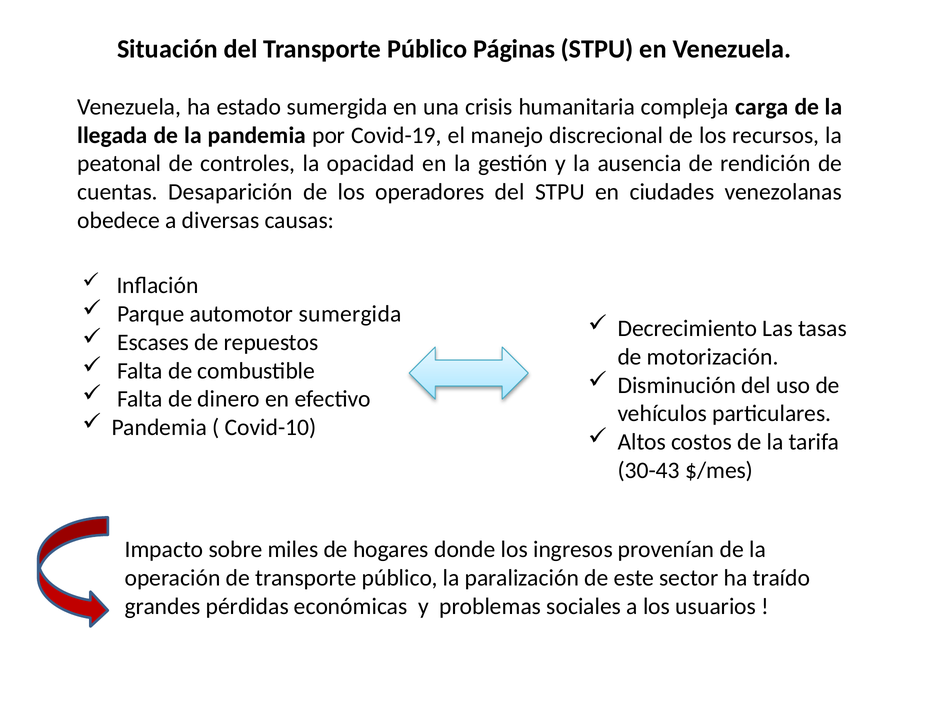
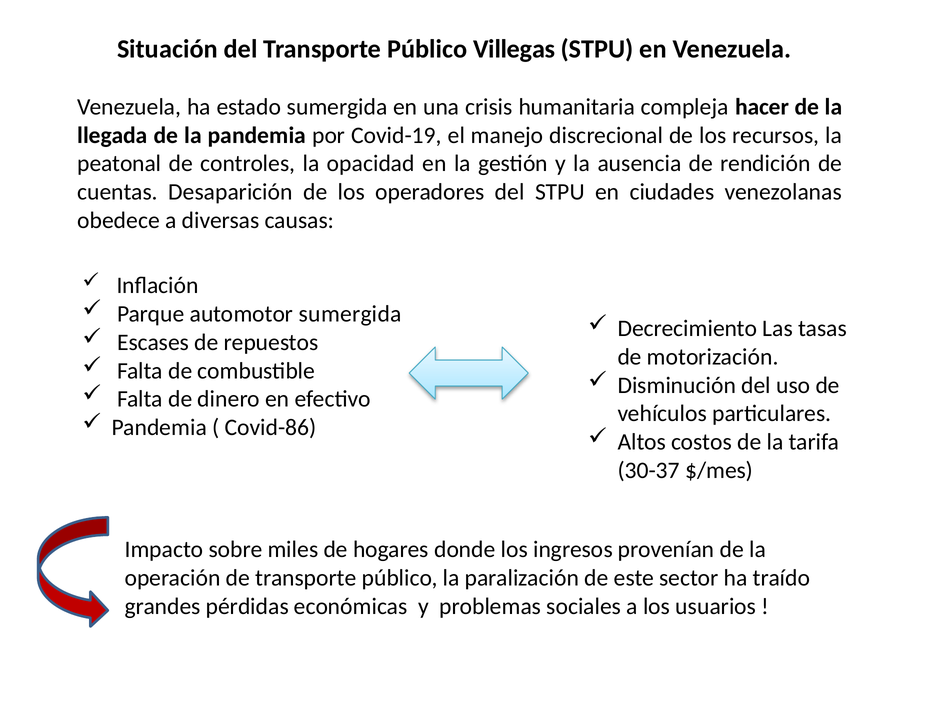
Páginas: Páginas -> Villegas (514, 49)
carga: carga -> hacer (762, 107)
Covid-10: Covid-10 -> Covid-86 (270, 427)
30-43: 30-43 -> 30-37 (649, 470)
